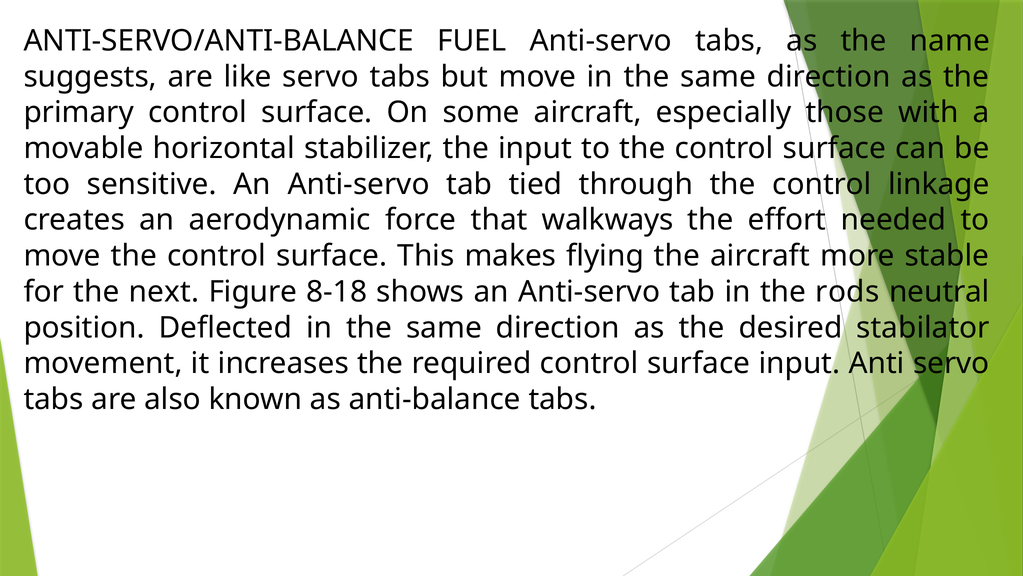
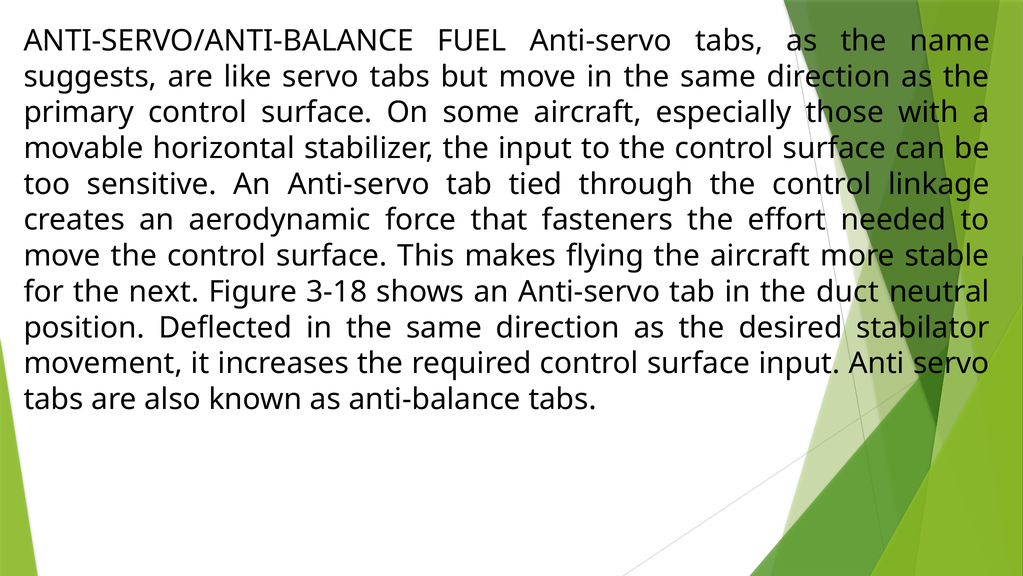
walkways: walkways -> fasteners (607, 220)
8-18: 8-18 -> 3-18 (337, 292)
rods: rods -> duct (847, 292)
